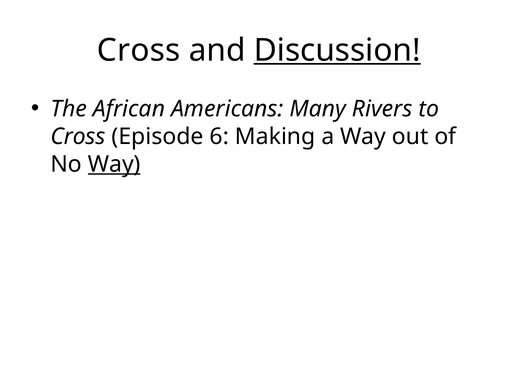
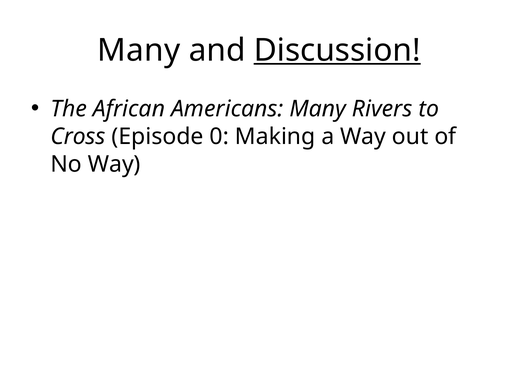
Cross: Cross -> Many (139, 50)
6: 6 -> 0 (219, 136)
Way underline: present -> none (114, 164)
